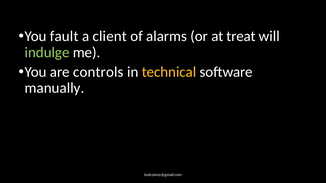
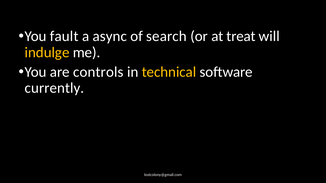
client: client -> async (110, 36)
alarms: alarms -> search (166, 36)
indulge colour: light green -> yellow (47, 53)
manually: manually -> currently (54, 88)
